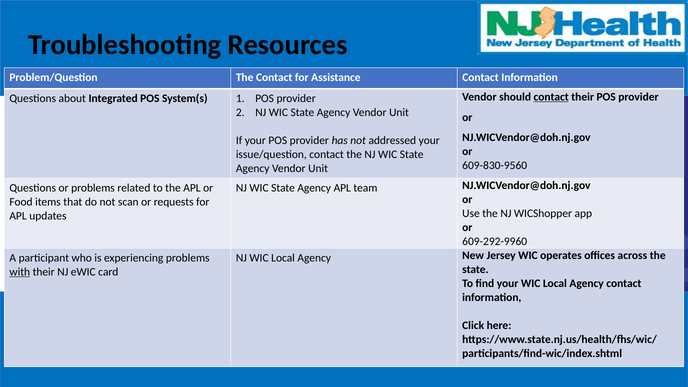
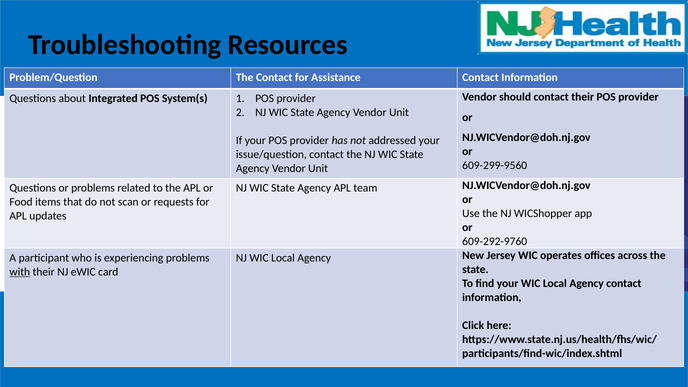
contact underline: present -> none (551, 97)
609-830-9560: 609-830-9560 -> 609-299-9560 (495, 165)
609-292-9960: 609-292-9960 -> 609-292-9760 (495, 241)
